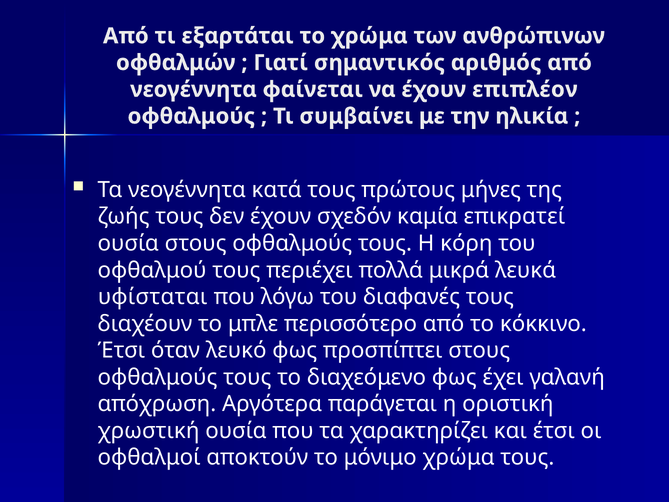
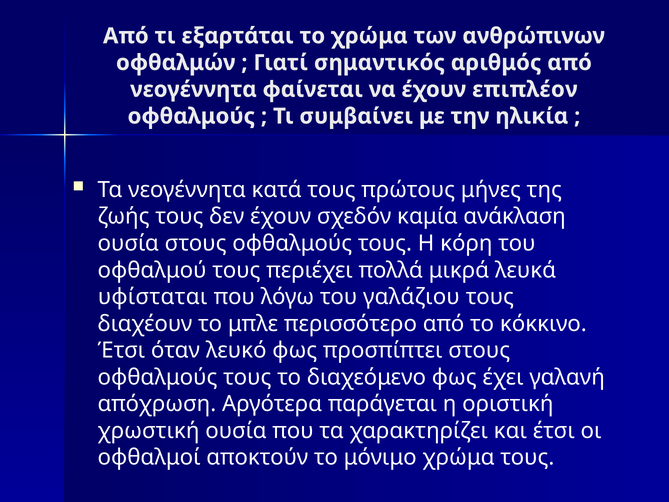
επικρατεί: επικρατεί -> ανάκλαση (515, 217)
διαφανές: διαφανές -> γαλάζιου (411, 297)
